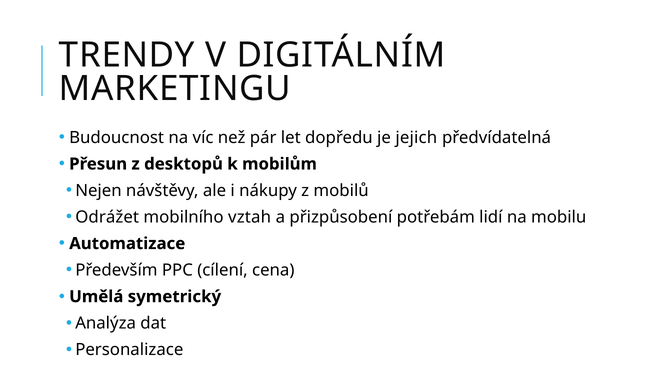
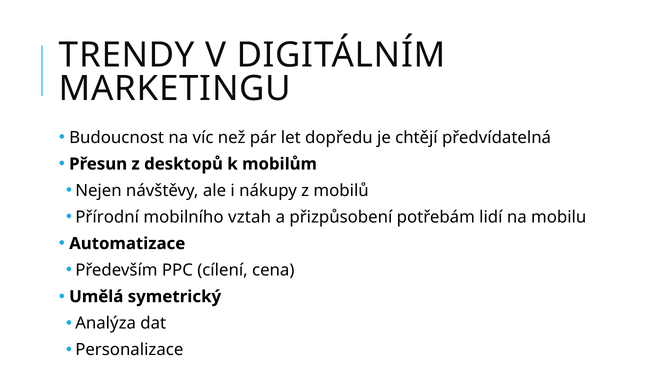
jejich: jejich -> chtějí (416, 137)
Odrážet: Odrážet -> Přírodní (107, 217)
